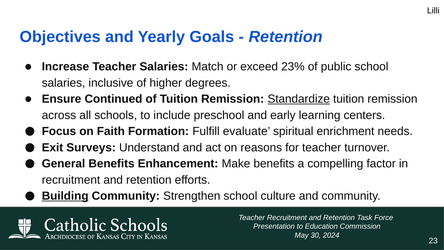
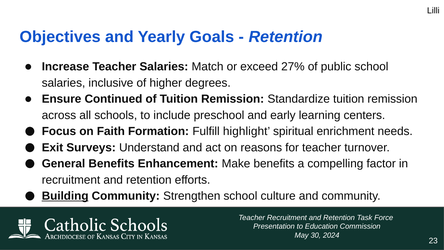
23%: 23% -> 27% (293, 67)
Standardize underline: present -> none (299, 99)
evaluate: evaluate -> highlight (247, 131)
